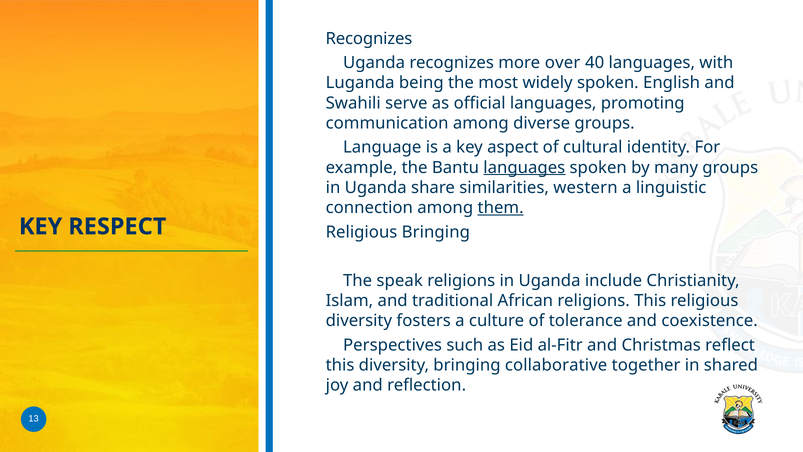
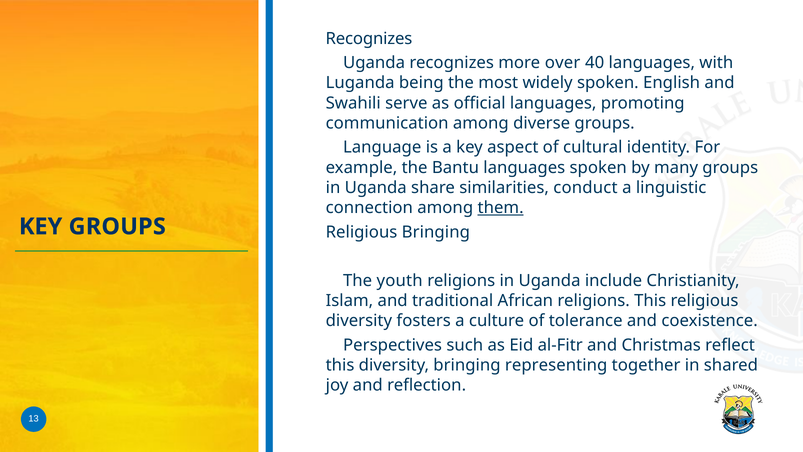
languages underline: present -> none (524, 167)
western: western -> conduct (585, 187)
KEY RESPECT: RESPECT -> GROUPS (117, 226)
speak: speak -> youth (400, 280)
collaborative: collaborative -> representing (556, 365)
